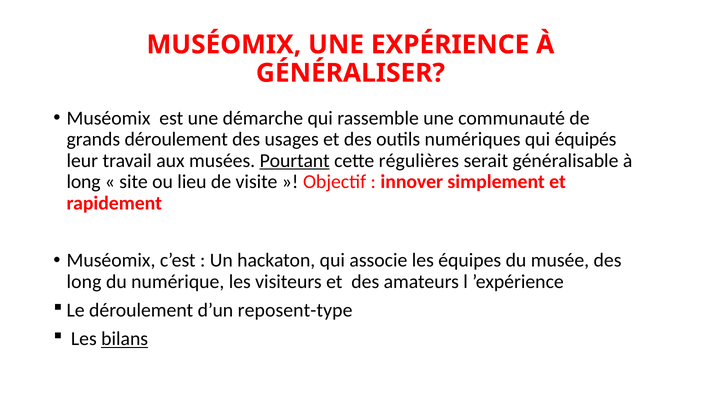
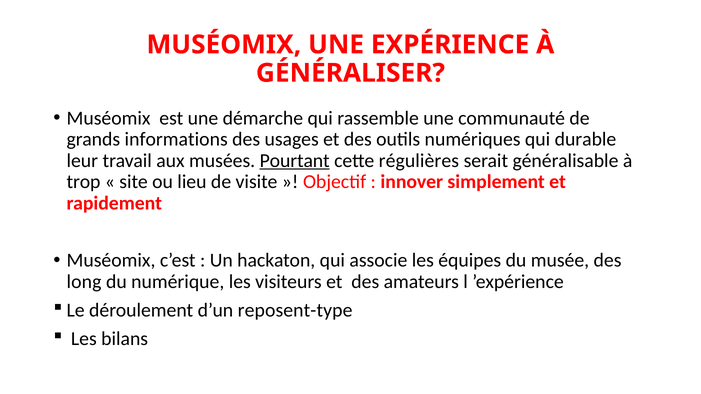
grands déroulement: déroulement -> informations (176, 139)
équipés: équipés -> durable (585, 139)
long: long -> trop (84, 182)
bilans underline: present -> none (125, 339)
